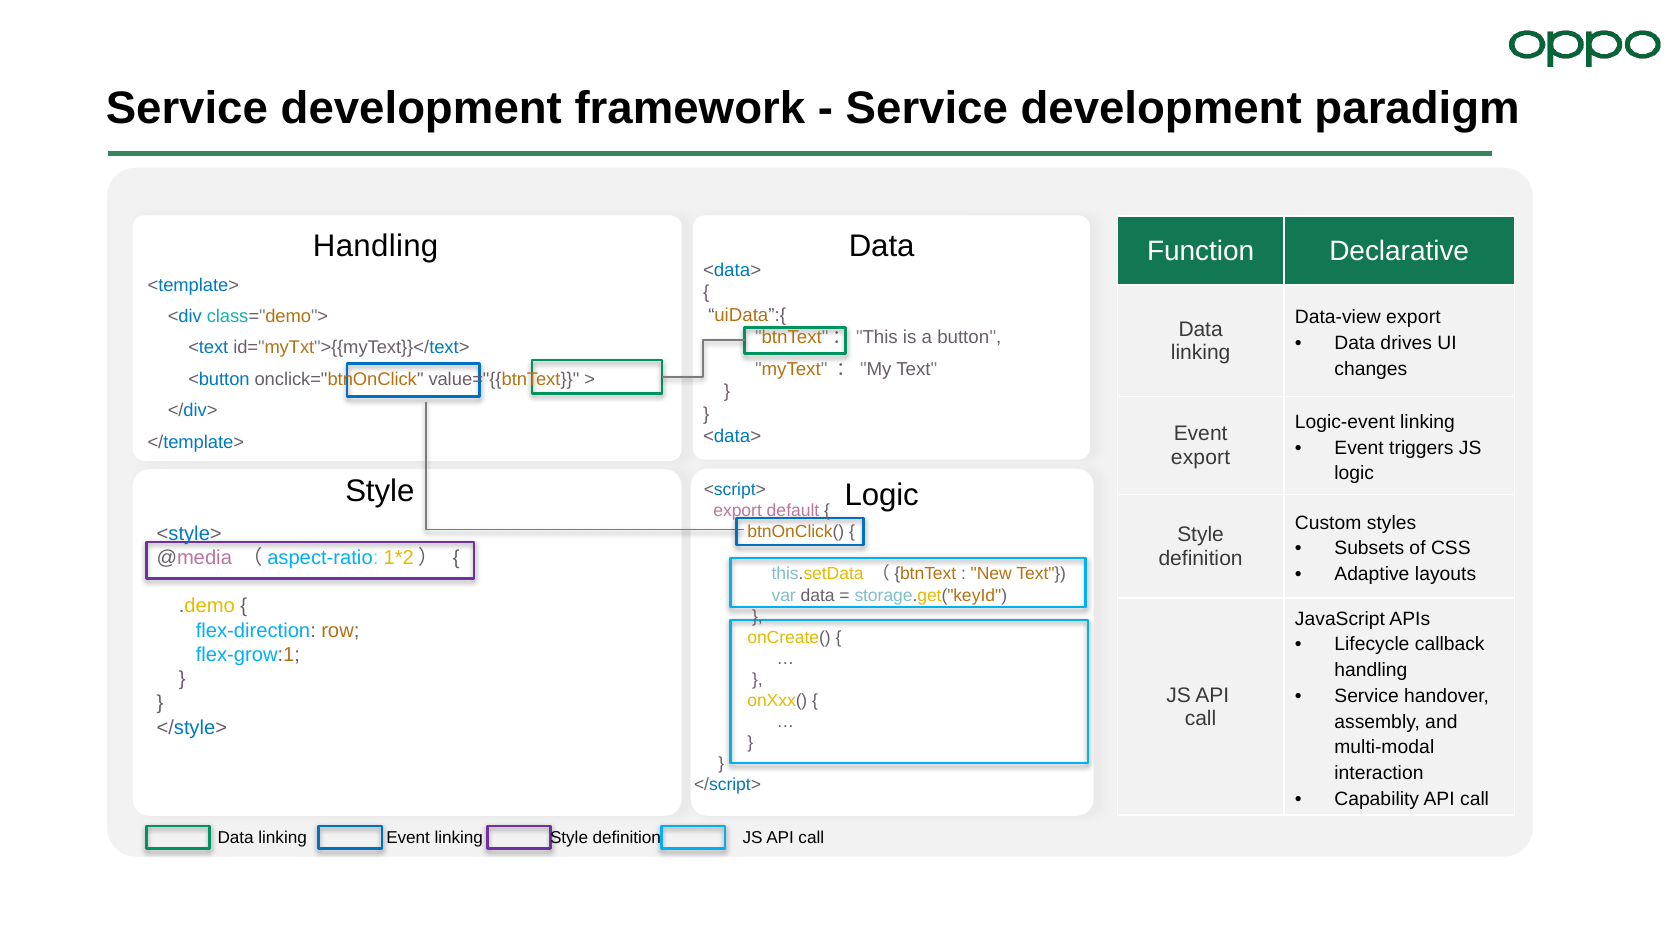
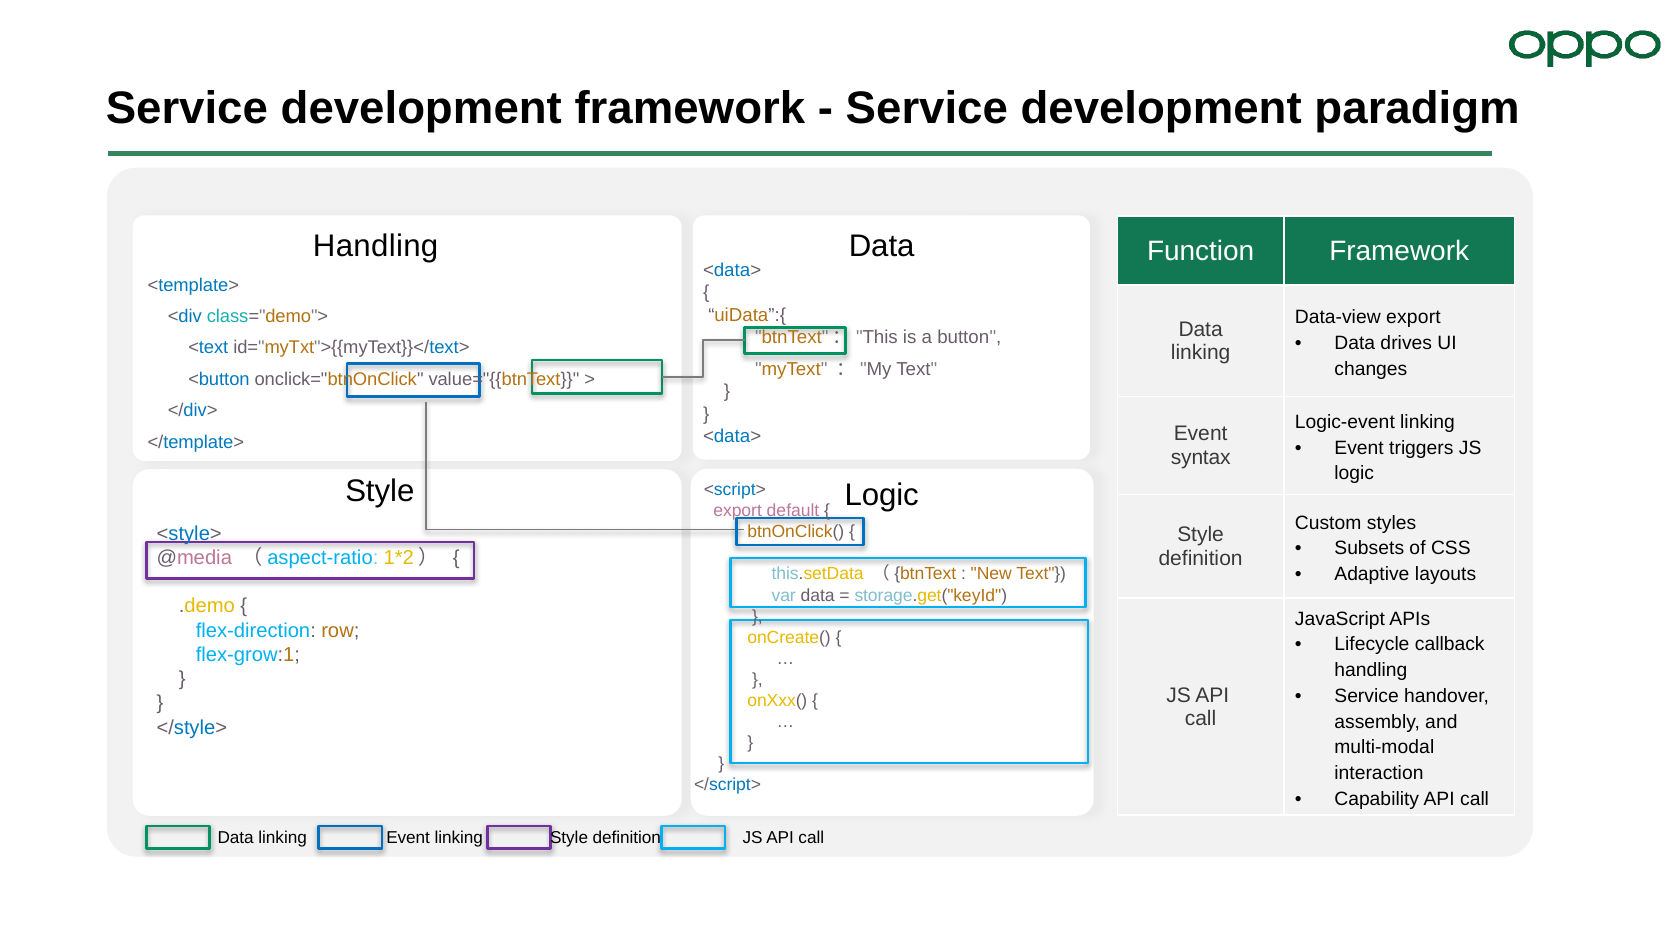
Function Declarative: Declarative -> Framework (1399, 251)
export: export -> syntax (1201, 458)
